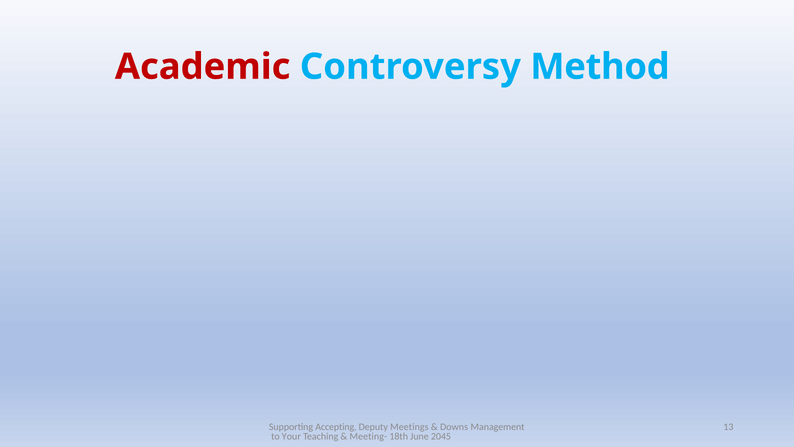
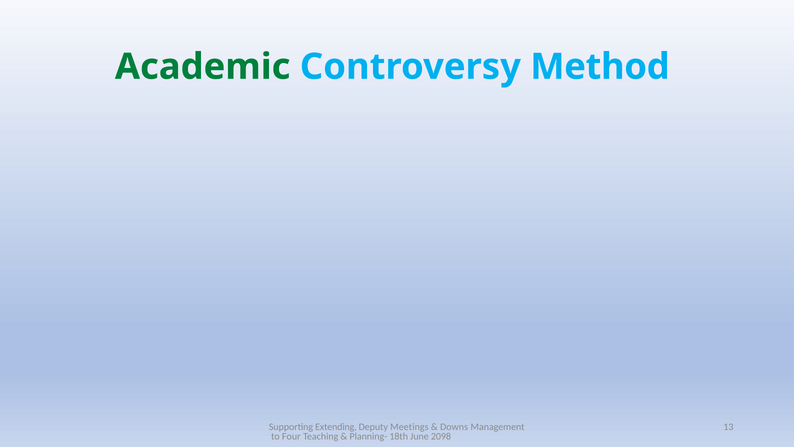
Academic colour: red -> green (203, 67)
Accepting: Accepting -> Extending (336, 426)
Your: Your -> Four (291, 436)
Meeting-: Meeting- -> Planning- (368, 436)
2045: 2045 -> 2098 (441, 436)
